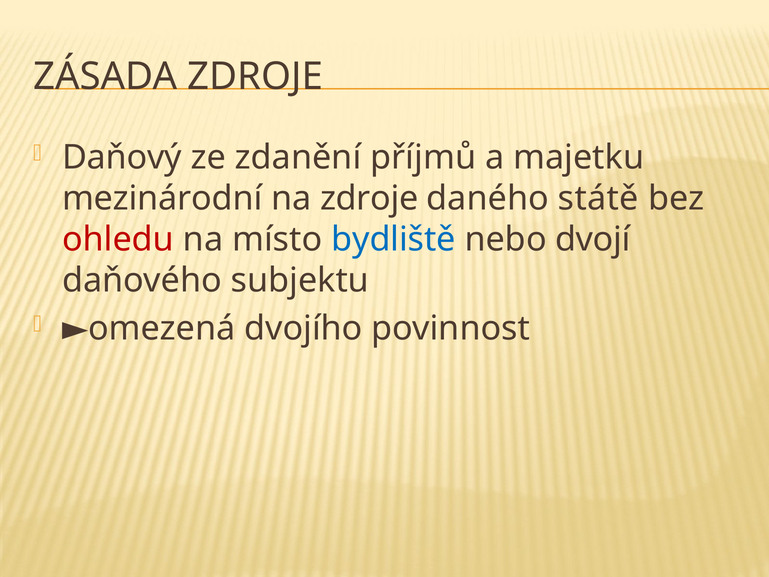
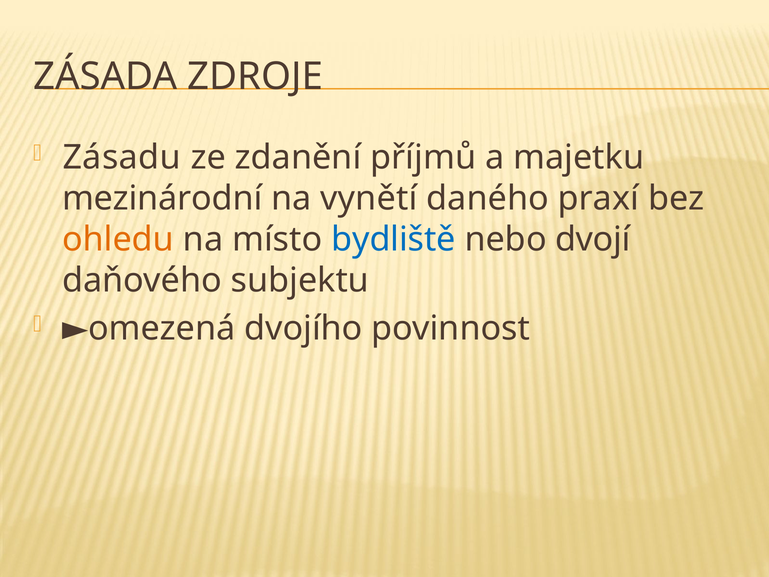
Daňový: Daňový -> Zásadu (122, 157)
na zdroje: zdroje -> vynětí (369, 198)
státě: státě -> praxí (598, 198)
ohledu colour: red -> orange (118, 239)
